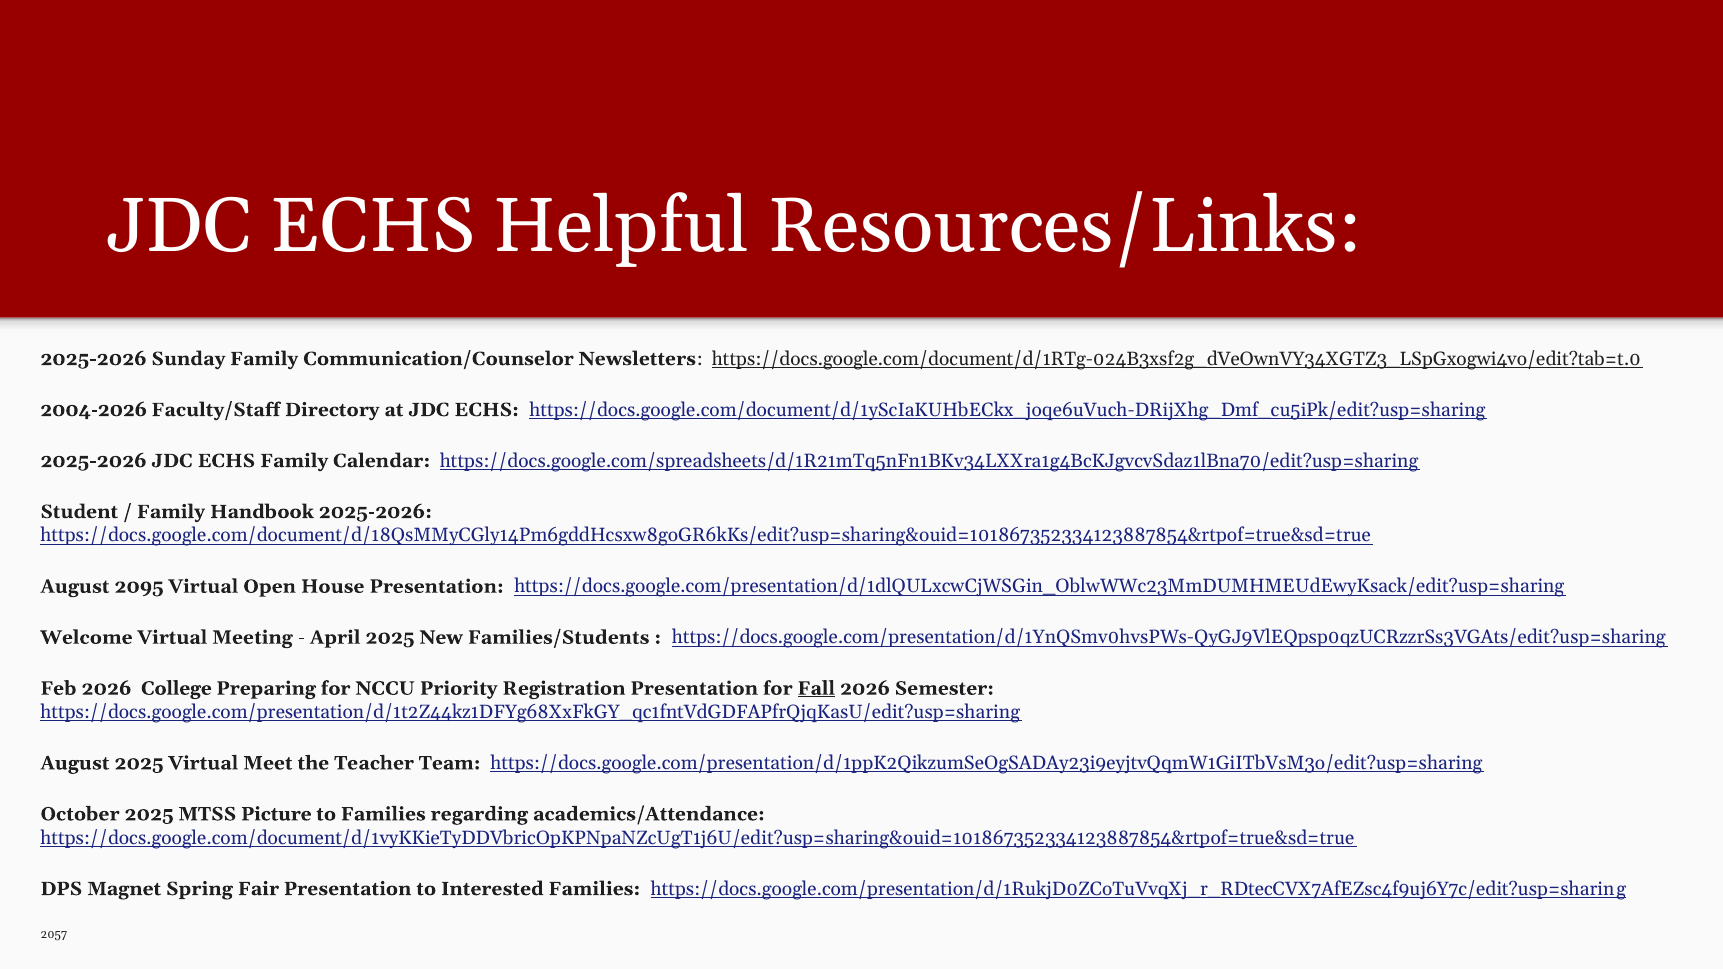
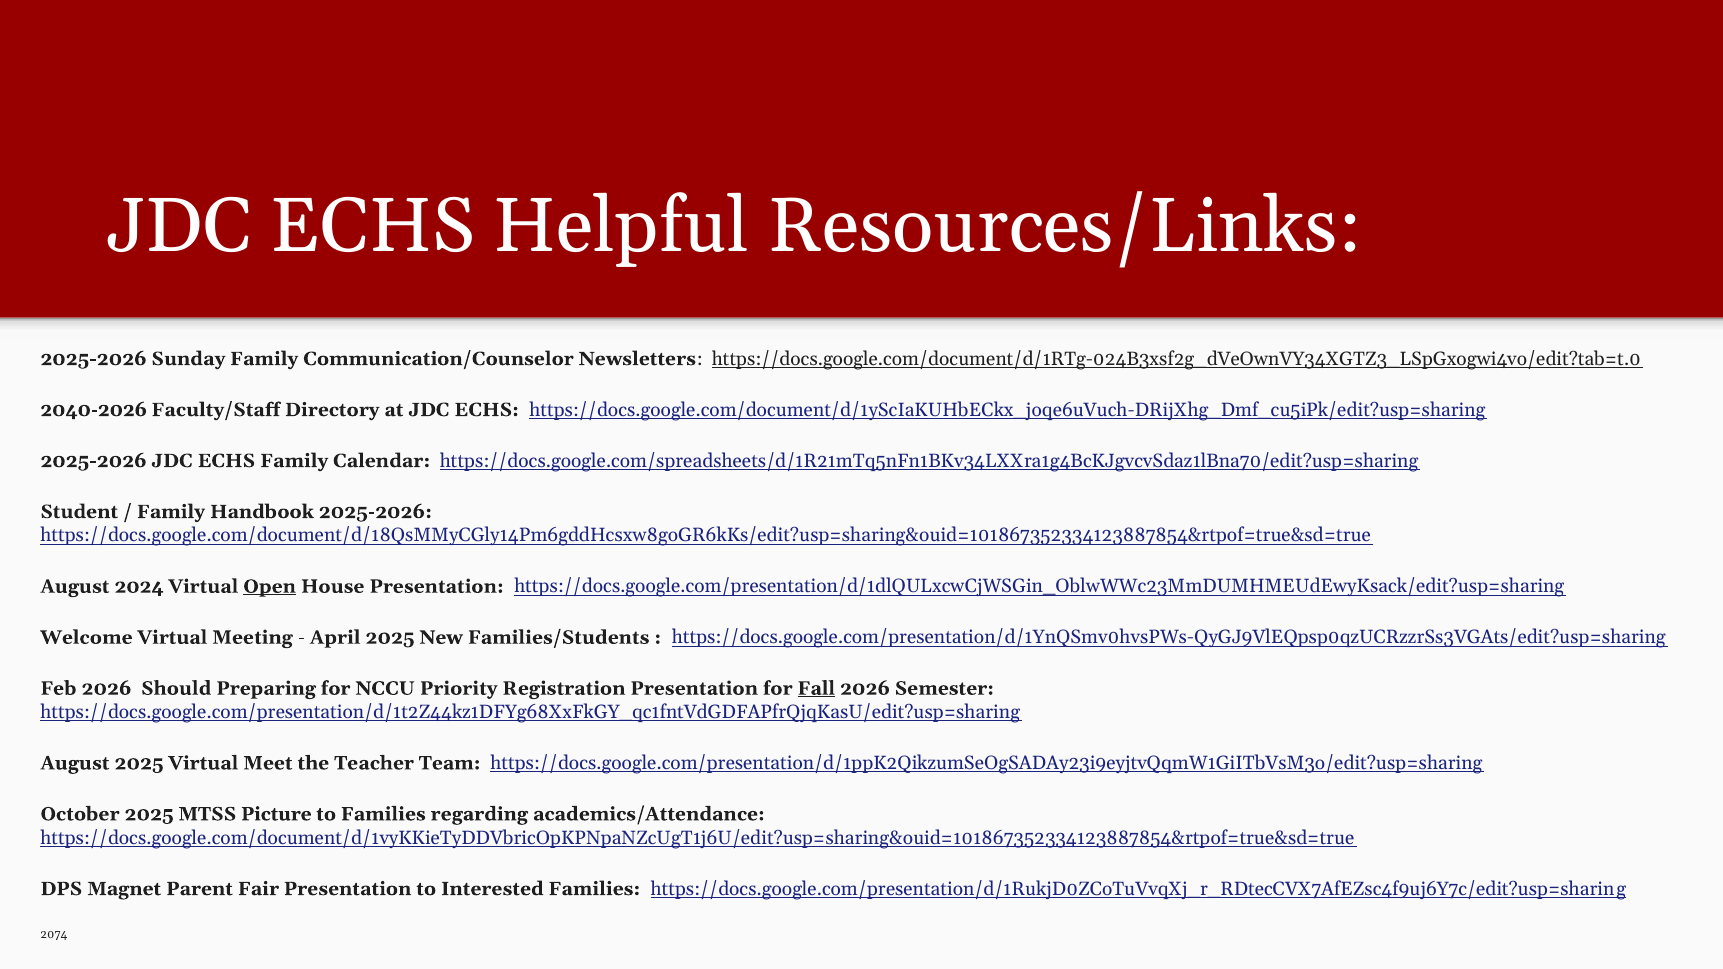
2004-2026: 2004-2026 -> 2040-2026 (94, 410)
2095: 2095 -> 2024 (139, 587)
Open underline: none -> present (270, 587)
College: College -> Should (176, 689)
Spring: Spring -> Parent (199, 889)
2057: 2057 -> 2074 (54, 935)
